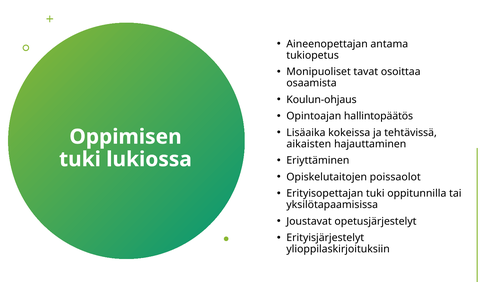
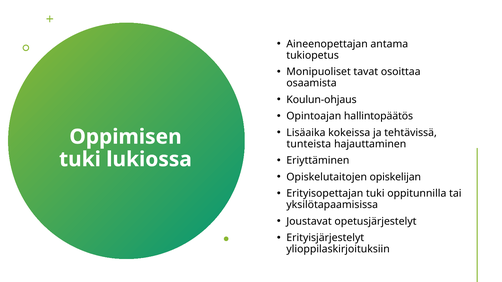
aikaisten: aikaisten -> tunteista (309, 144)
poissaolot: poissaolot -> opiskelijan (395, 177)
